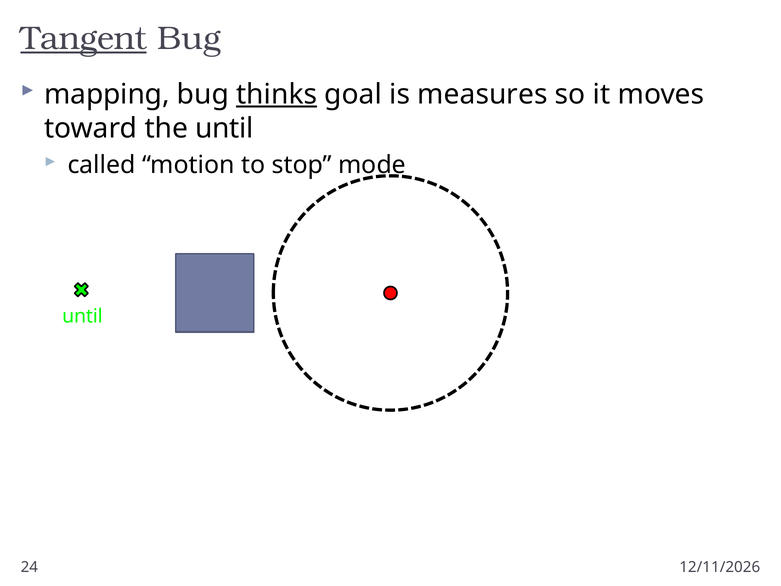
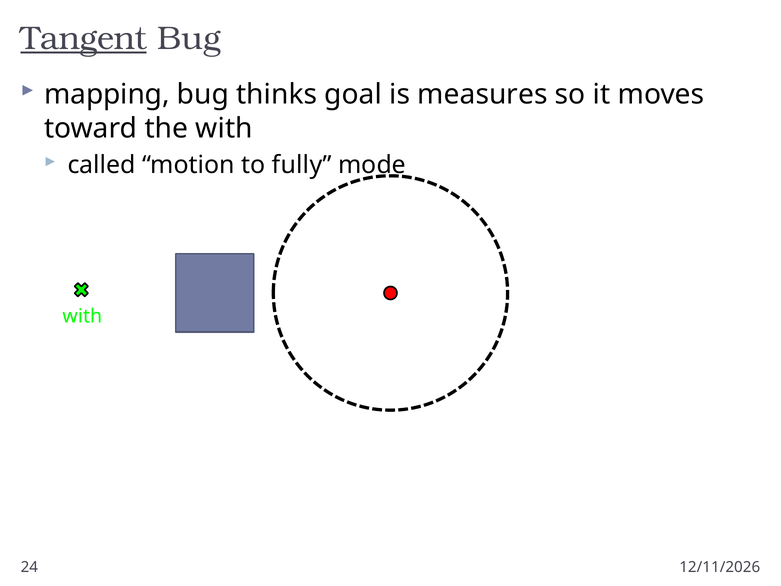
thinks underline: present -> none (277, 94)
the until: until -> with (224, 128)
stop: stop -> fully (302, 165)
until: until -> with (82, 316)
